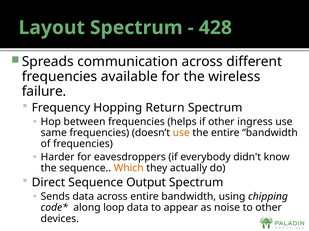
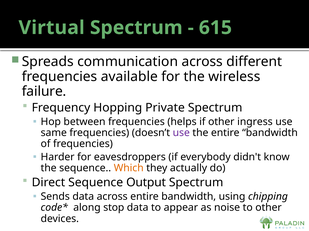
Layout: Layout -> Virtual (52, 28)
428: 428 -> 615 (215, 28)
Return: Return -> Private (165, 108)
use colour: orange -> purple (181, 133)
loop: loop -> stop (114, 208)
